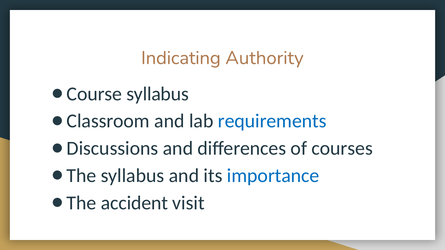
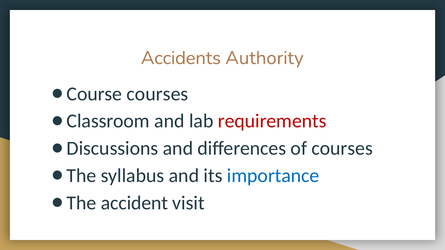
Indicating: Indicating -> Accidents (181, 58)
syllabus: syllabus -> courses (157, 94)
requirements colour: blue -> red (272, 121)
